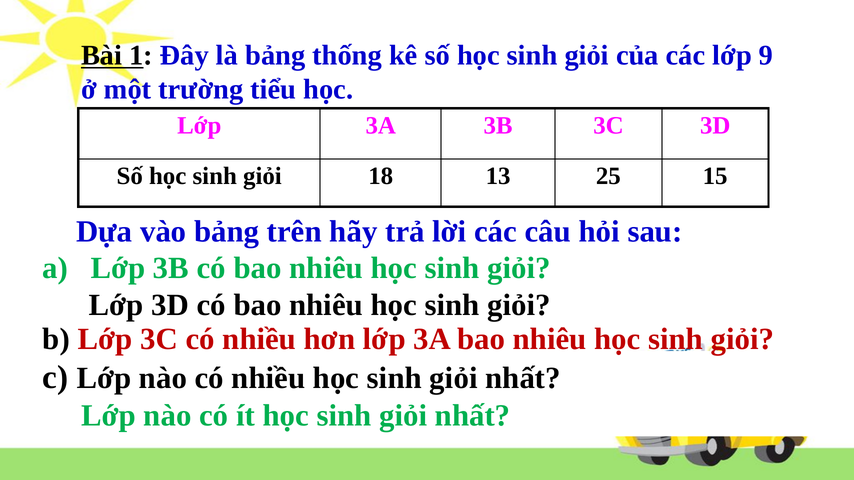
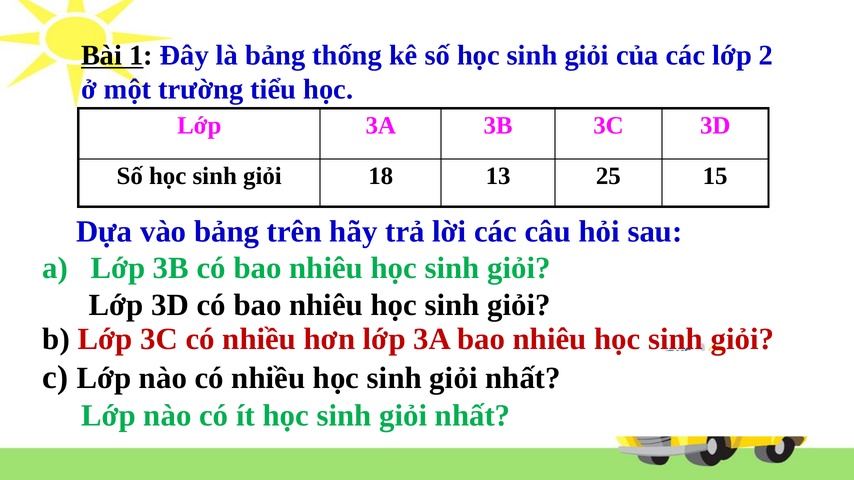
9: 9 -> 2 (766, 55)
